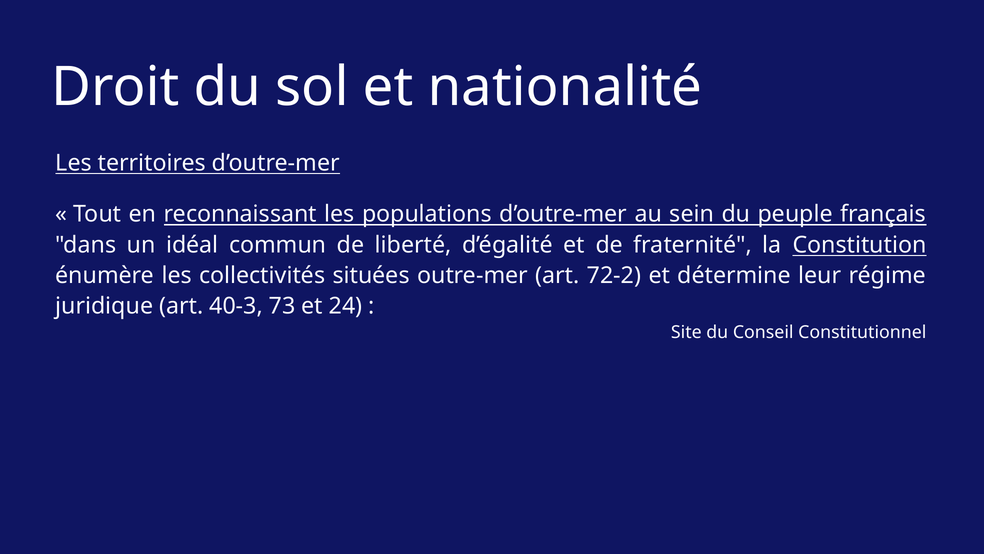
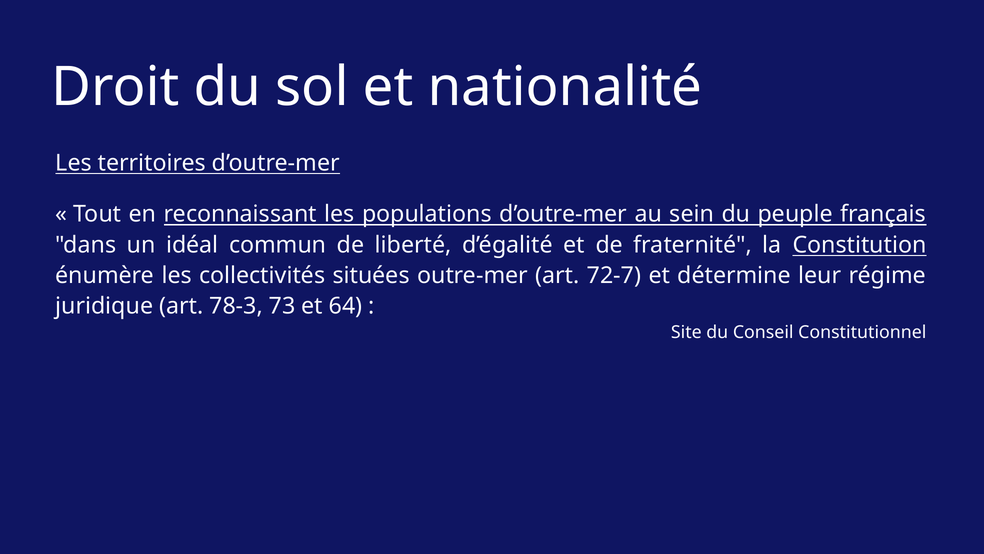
72-2: 72-2 -> 72-7 (614, 275)
40-3: 40-3 -> 78-3 (236, 306)
24: 24 -> 64 (346, 306)
